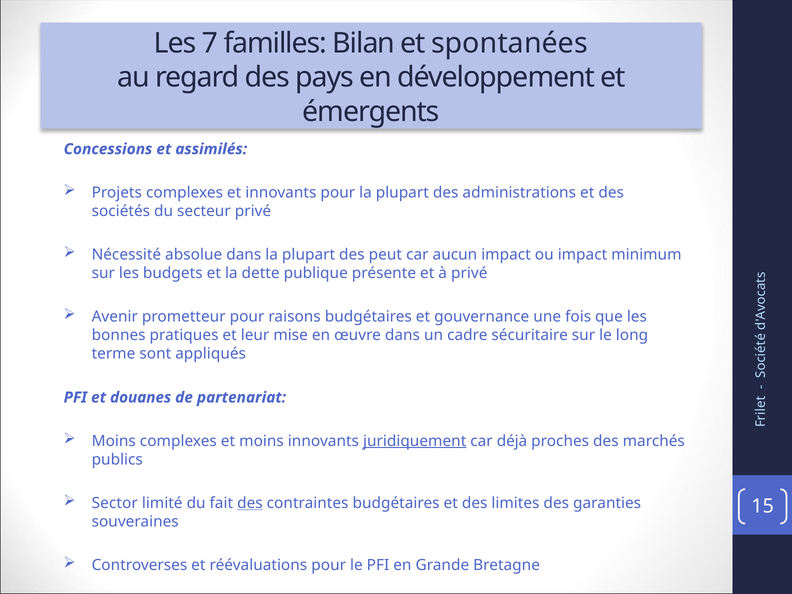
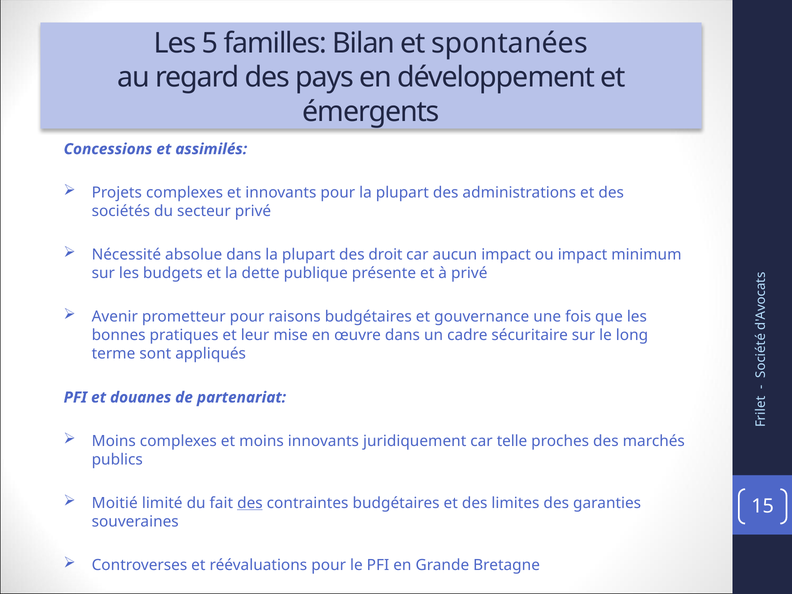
7: 7 -> 5 (210, 43)
peut: peut -> droit (385, 255)
juridiquement underline: present -> none (415, 441)
déjà: déjà -> telle (512, 441)
Sector: Sector -> Moitié (115, 503)
